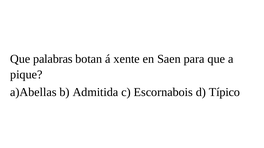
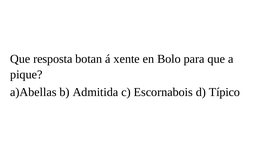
palabras: palabras -> resposta (53, 59)
Saen: Saen -> Bolo (169, 59)
